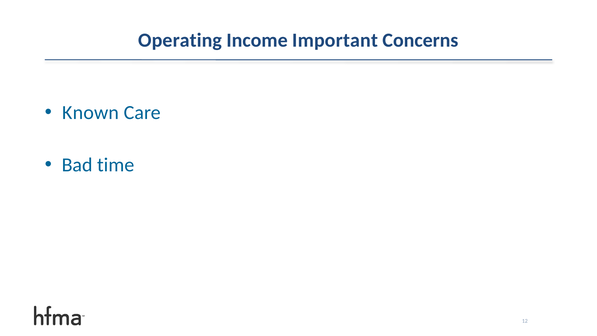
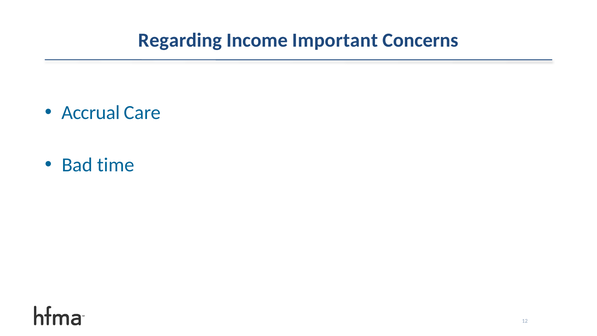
Operating: Operating -> Regarding (180, 40)
Known: Known -> Accrual (91, 113)
